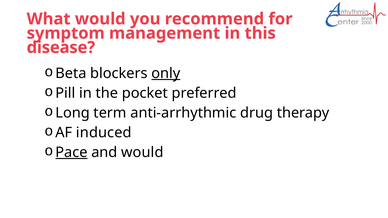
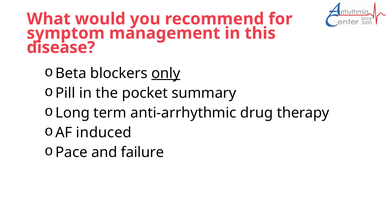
preferred: preferred -> summary (204, 93)
Pace underline: present -> none (71, 152)
and would: would -> failure (143, 152)
